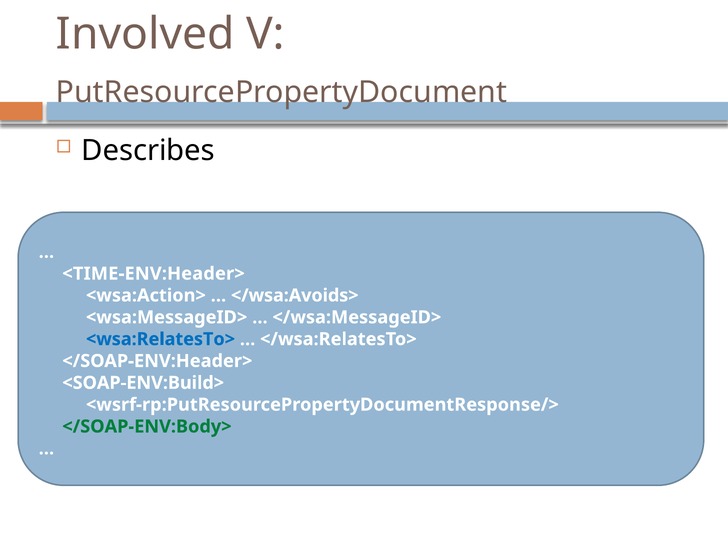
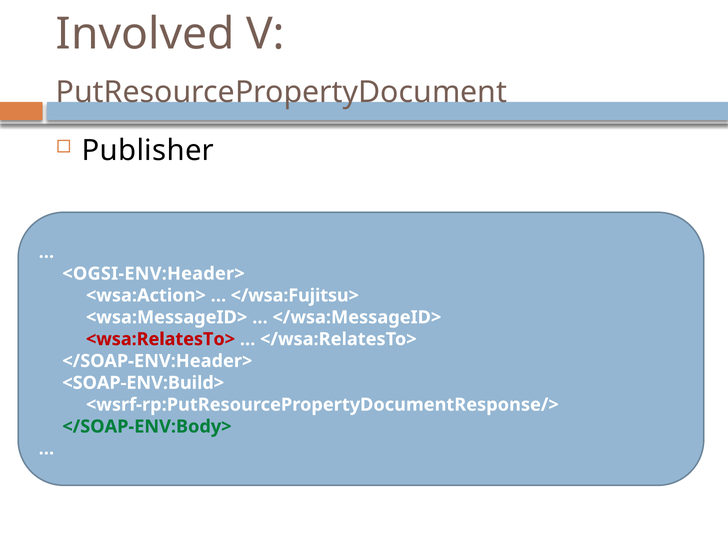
Describes: Describes -> Publisher (148, 151)
<TIME-ENV:Header>: <TIME-ENV:Header> -> <OGSI-ENV:Header> (154, 274)
</wsa:Avoids>: </wsa:Avoids> -> </wsa:Fujitsu> (295, 295)
<wsa:RelatesTo> colour: blue -> red (161, 339)
